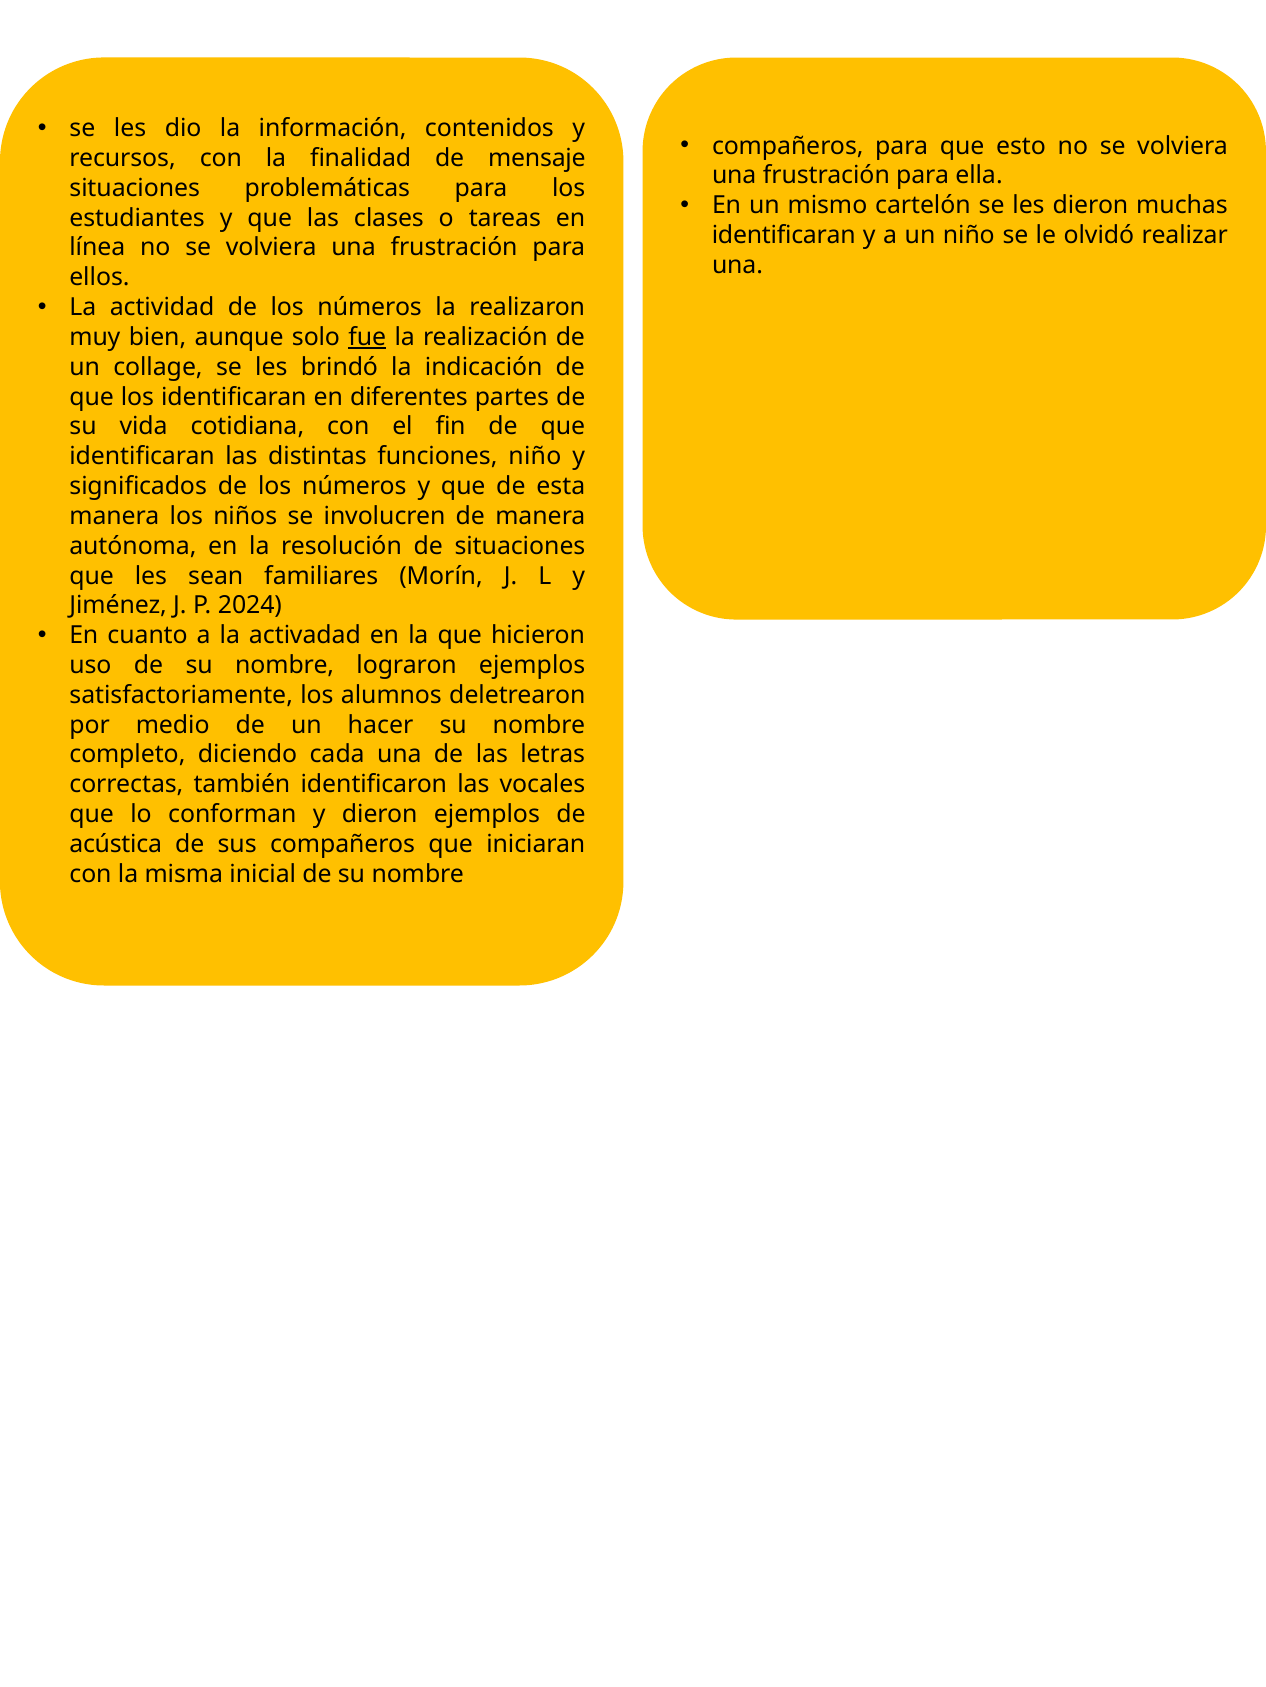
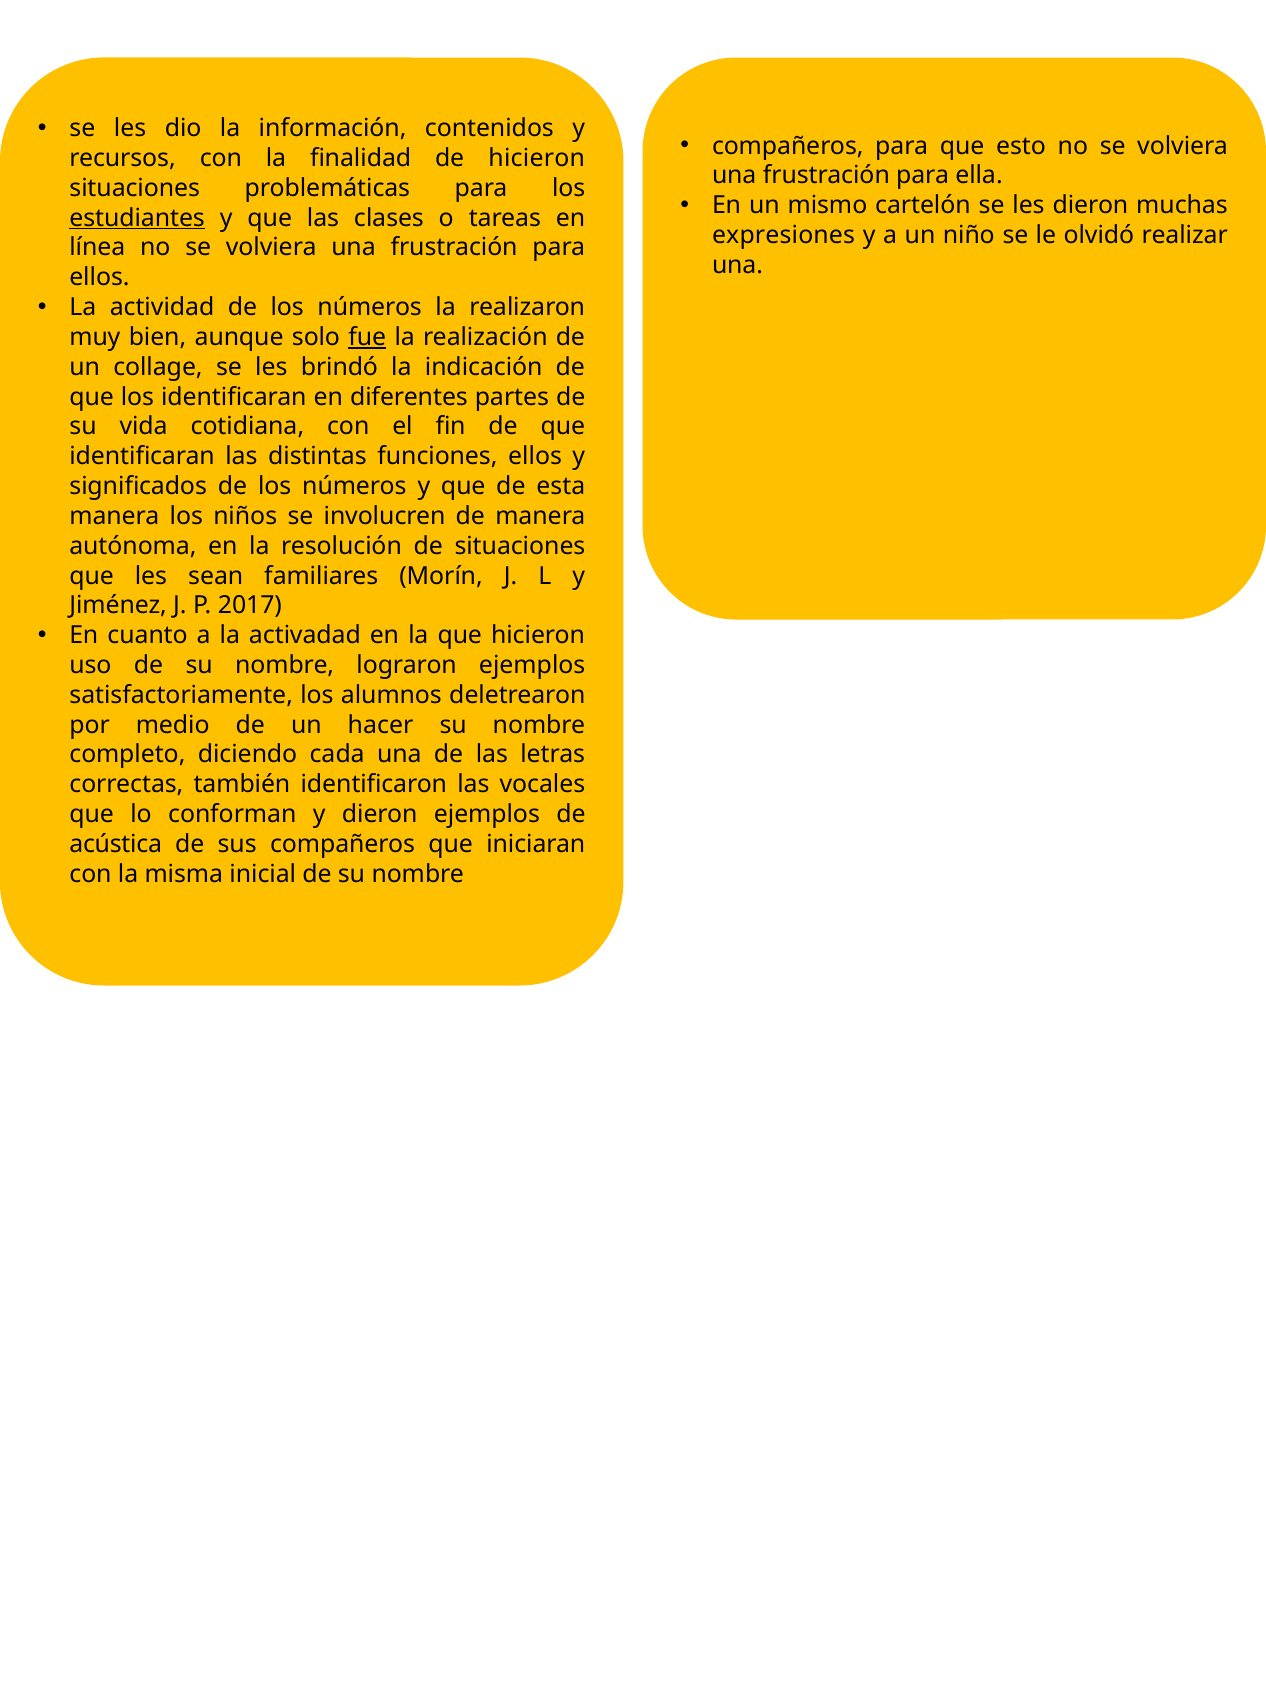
de mensaje: mensaje -> hicieron (537, 158)
estudiantes underline: none -> present (137, 218)
identificaran: identificaran -> expresiones (784, 235)
funciones niño: niño -> ellos (535, 457)
2024: 2024 -> 2017 (250, 606)
